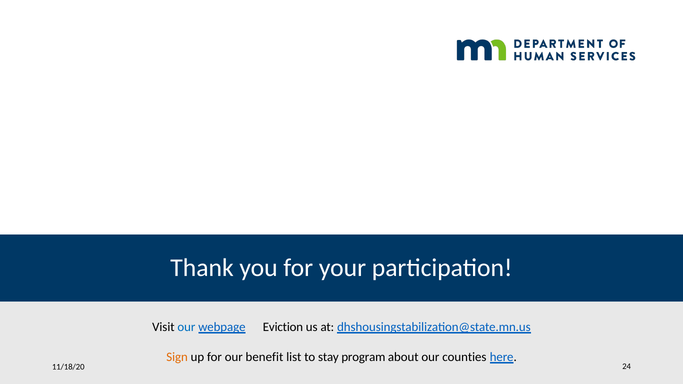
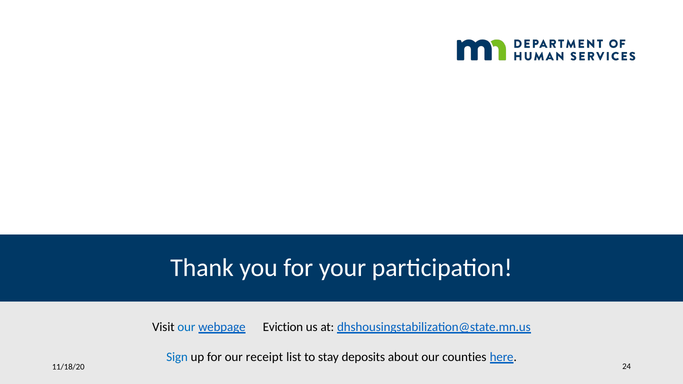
Sign colour: orange -> blue (177, 357)
benefit: benefit -> receipt (264, 357)
program: program -> deposits (363, 357)
